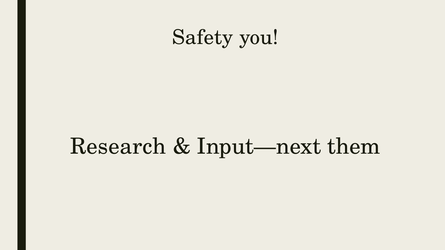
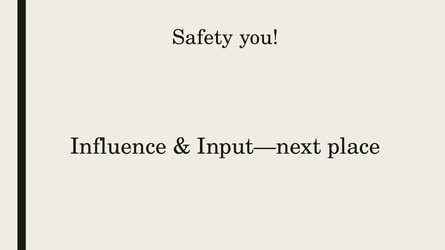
Research: Research -> Influence (118, 147)
them: them -> place (354, 147)
